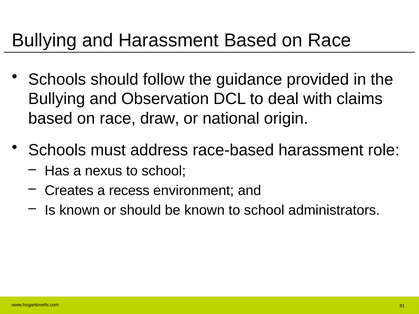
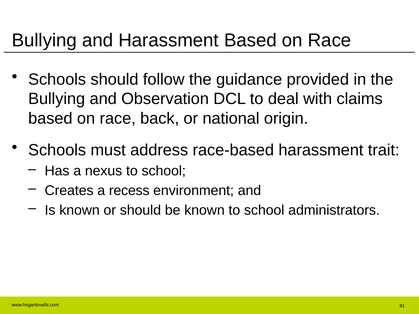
draw: draw -> back (160, 119)
role: role -> trait (384, 150)
